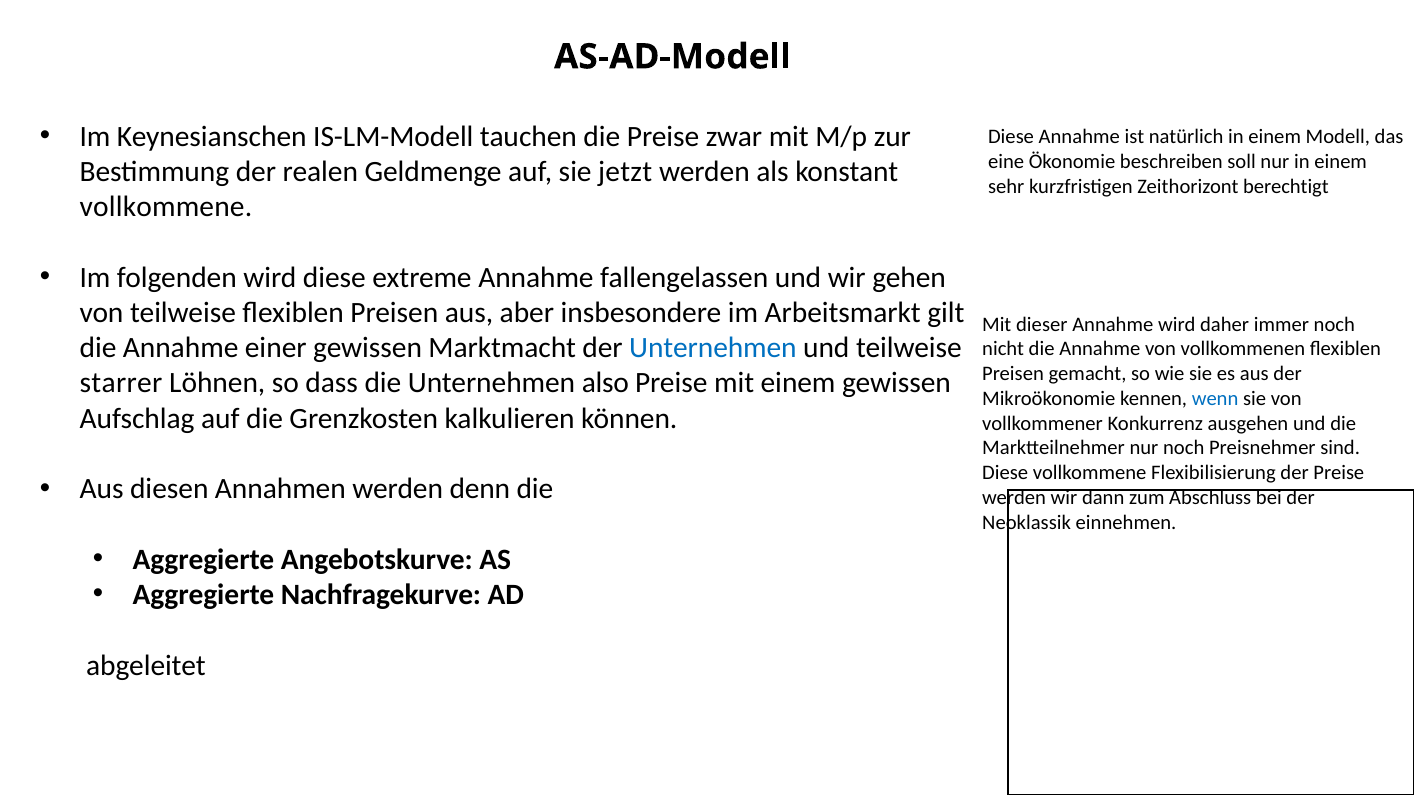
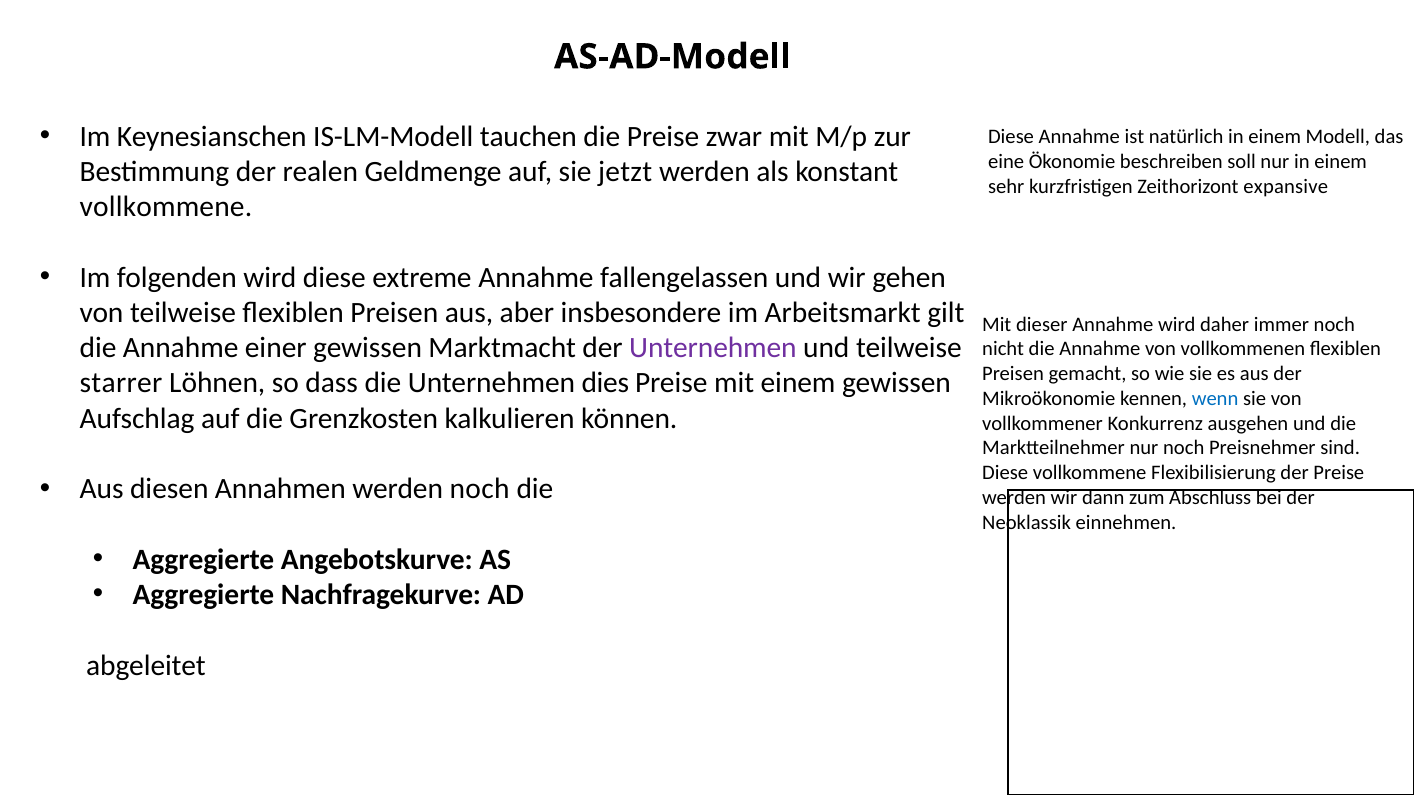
berechtigt: berechtigt -> expansive (1286, 186)
Unternehmen colour: blue -> purple (713, 348)
also: also -> dies (605, 383)
werden denn: denn -> noch (480, 489)
